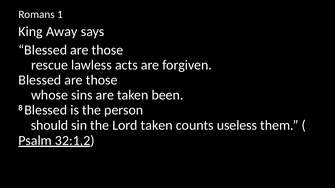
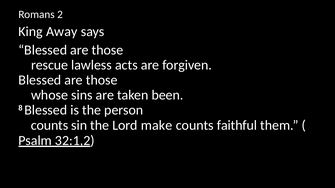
1: 1 -> 2 (60, 15)
should: should -> counts (50, 125)
Lord taken: taken -> make (157, 125)
useless: useless -> faithful (237, 125)
